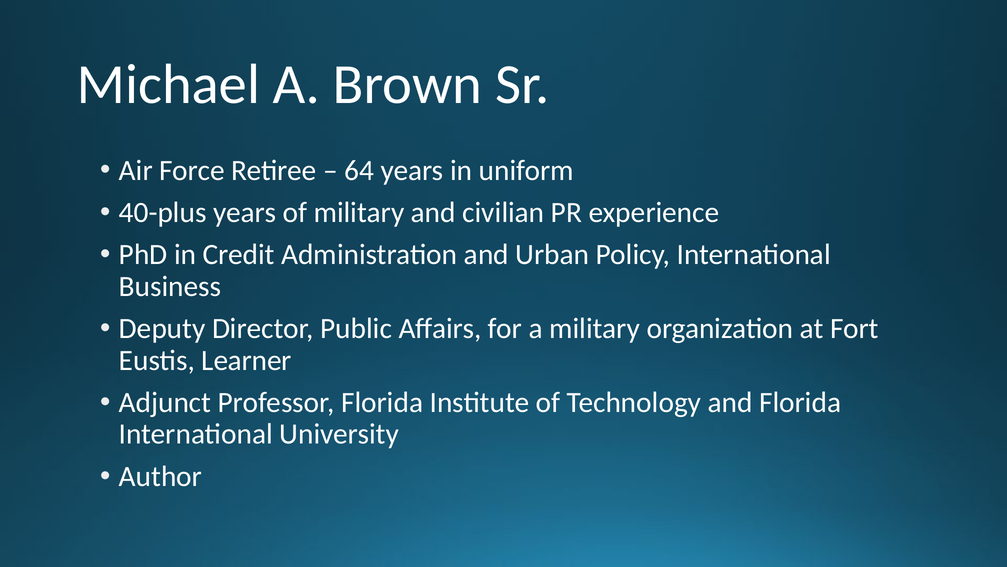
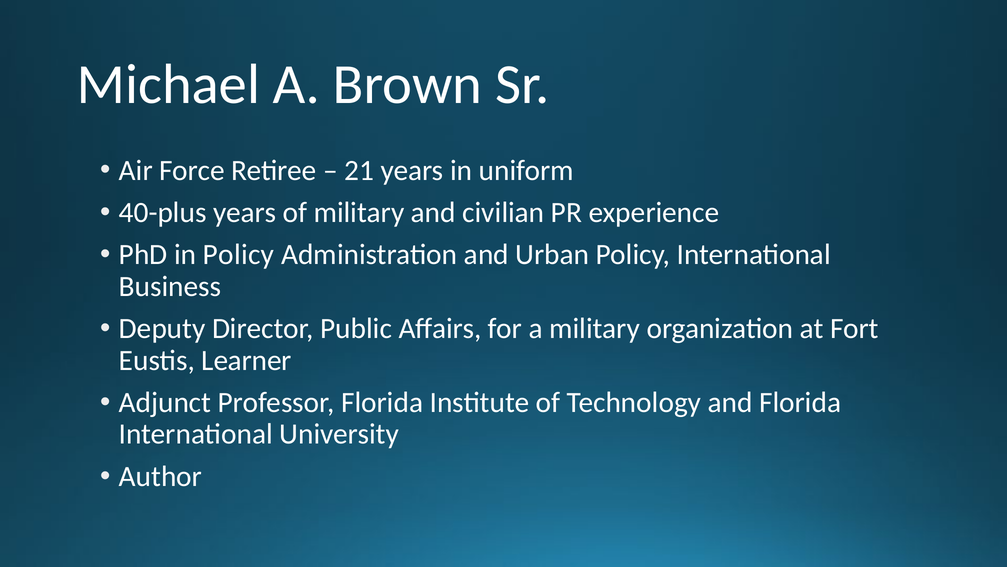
64: 64 -> 21 (359, 170)
in Credit: Credit -> Policy (239, 255)
